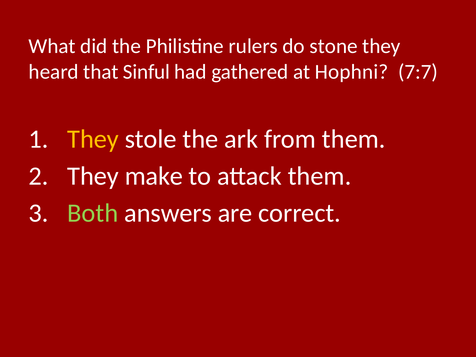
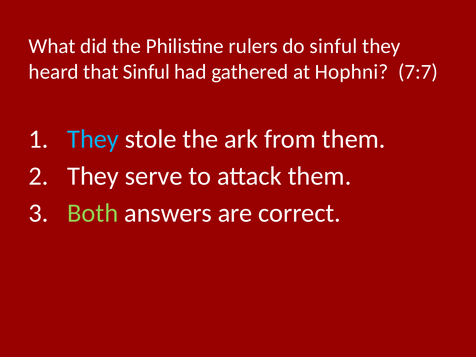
do stone: stone -> sinful (333, 46)
They colour: yellow -> light blue (93, 139)
make: make -> serve (154, 176)
